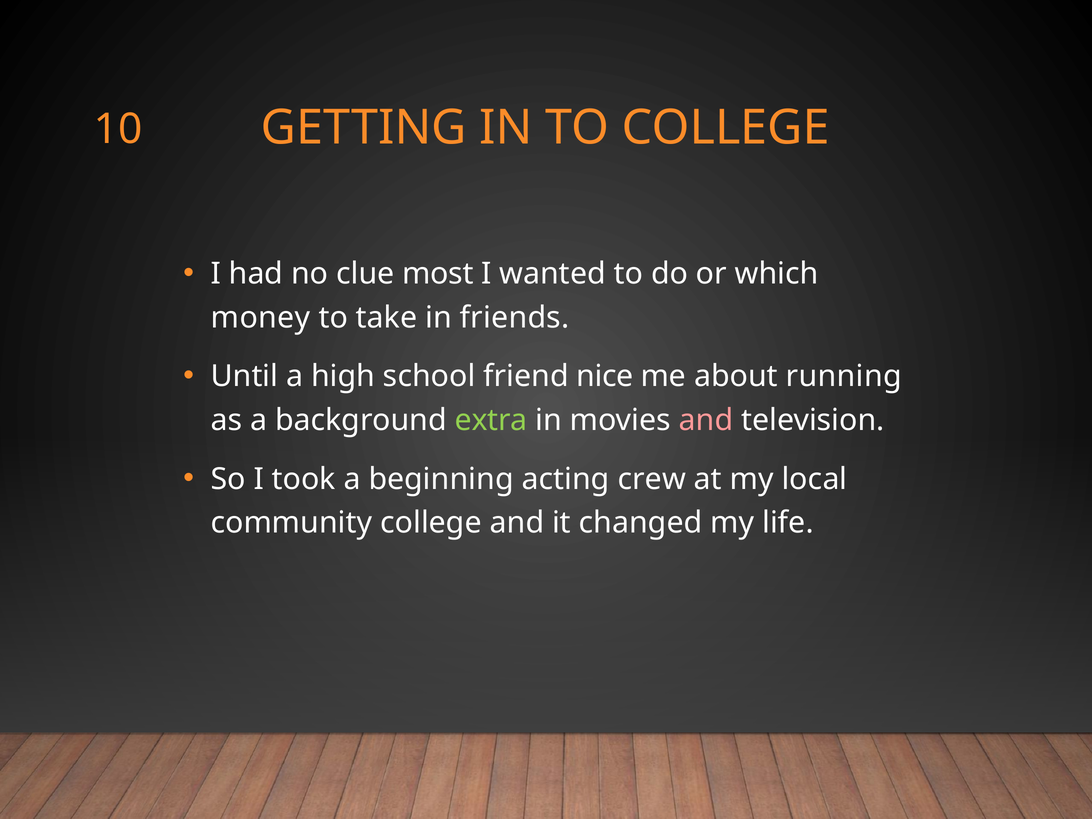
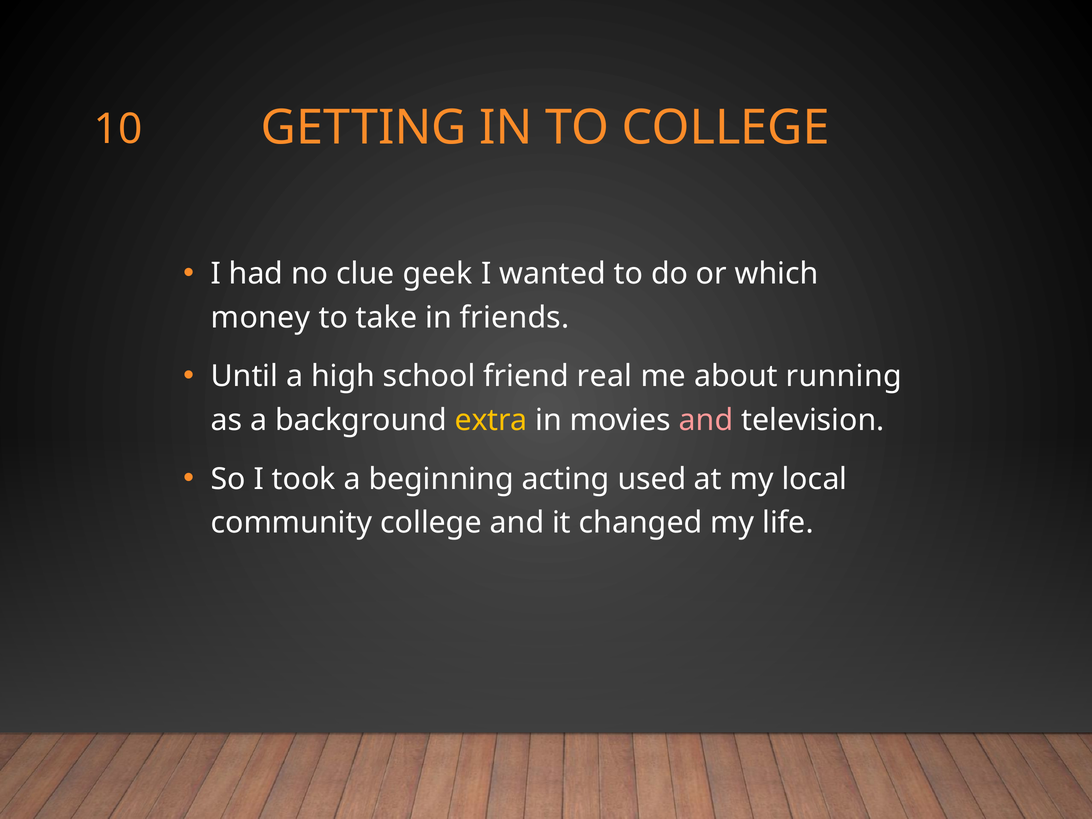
most: most -> geek (438, 274)
nice: nice -> real (605, 376)
extra colour: light green -> yellow (491, 420)
crew: crew -> used (652, 479)
